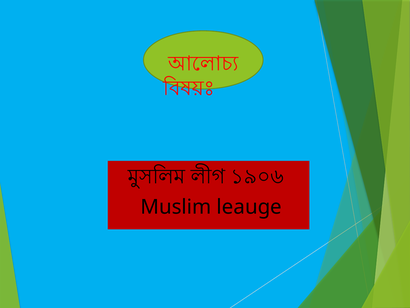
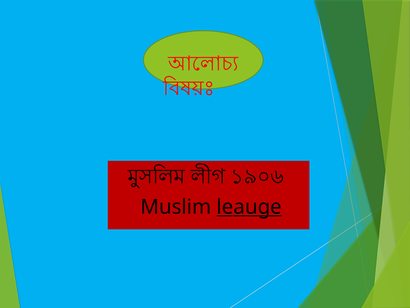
leauge underline: none -> present (249, 207)
